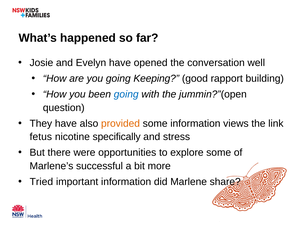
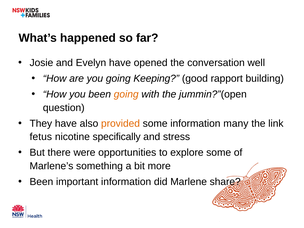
going colour: blue -> orange (126, 94)
views: views -> many (236, 123)
successful: successful -> something (99, 166)
Tried: Tried -> Been (41, 182)
